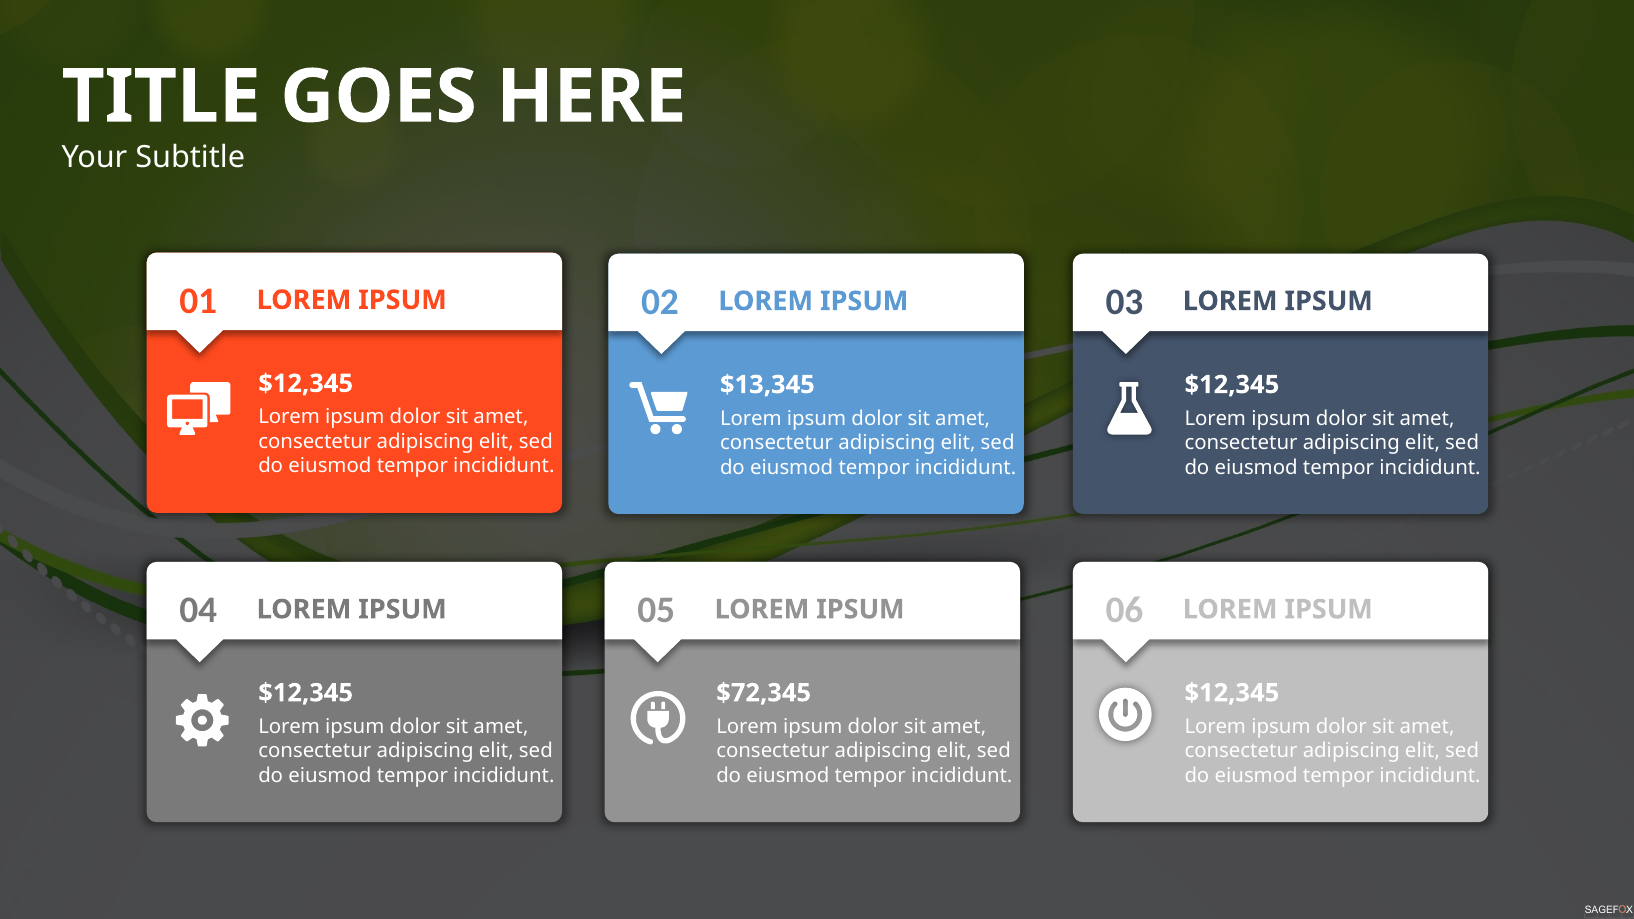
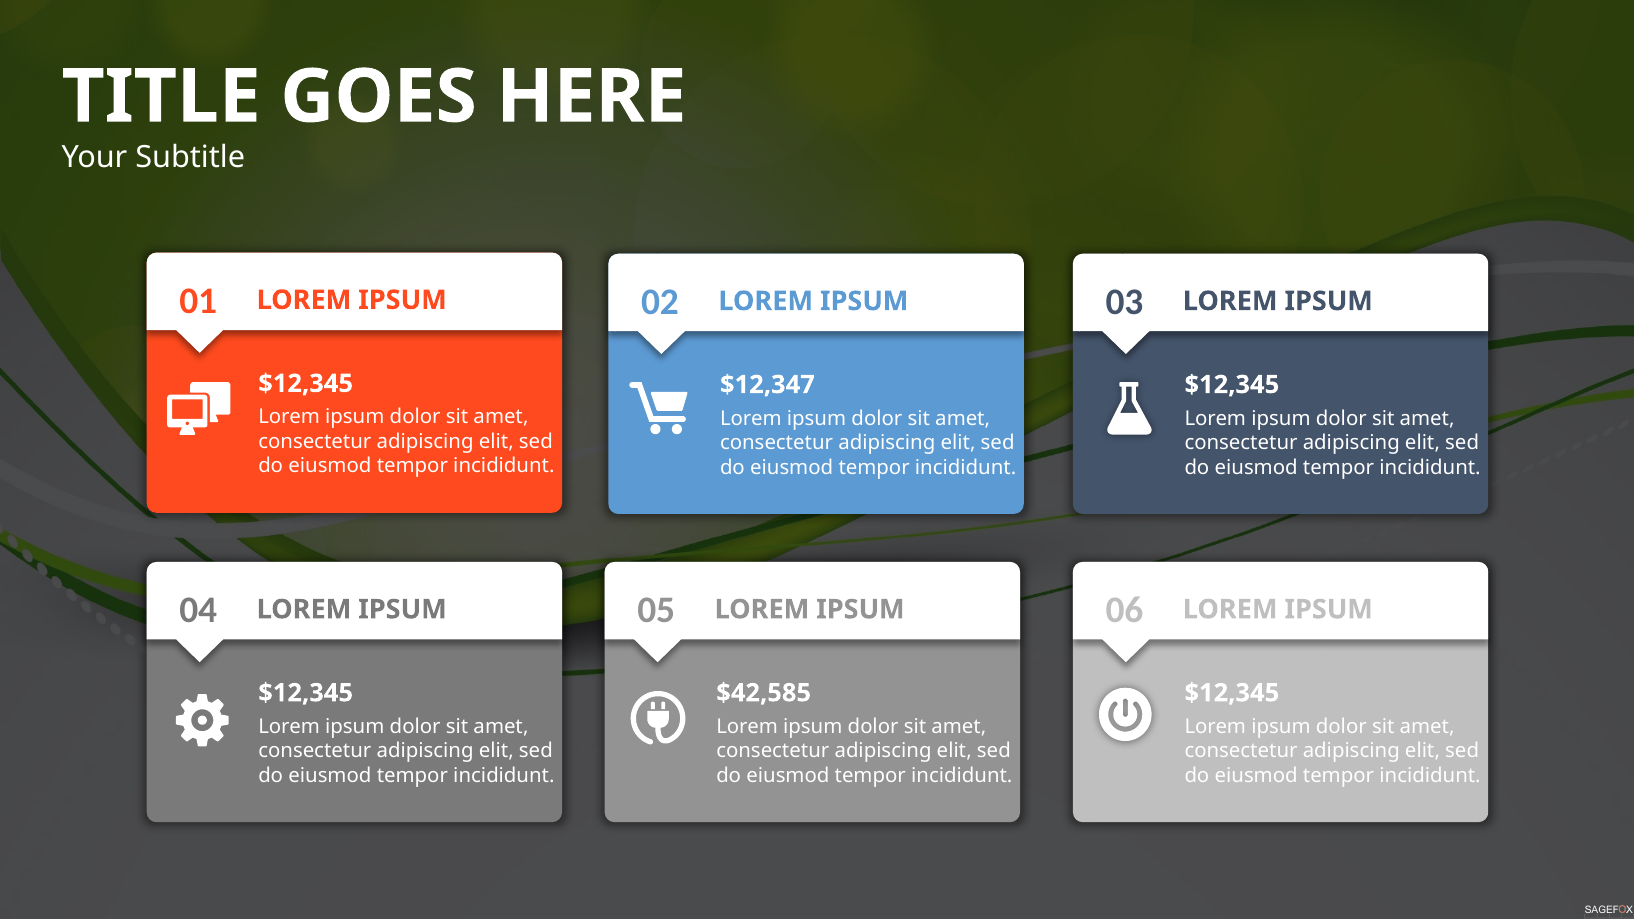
$13,345: $13,345 -> $12,347 (767, 385)
$72,345: $72,345 -> $42,585 (764, 693)
